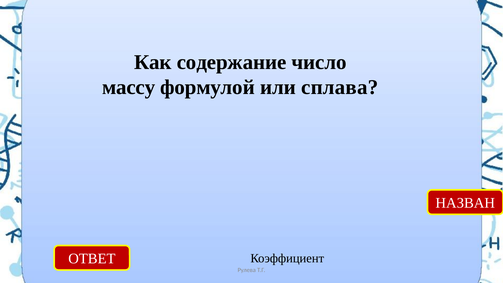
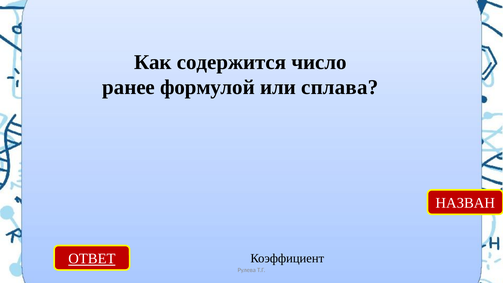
содержание: содержание -> содержится (231, 62)
массу: массу -> ранее (129, 87)
ОТВЕТ underline: none -> present (92, 259)
